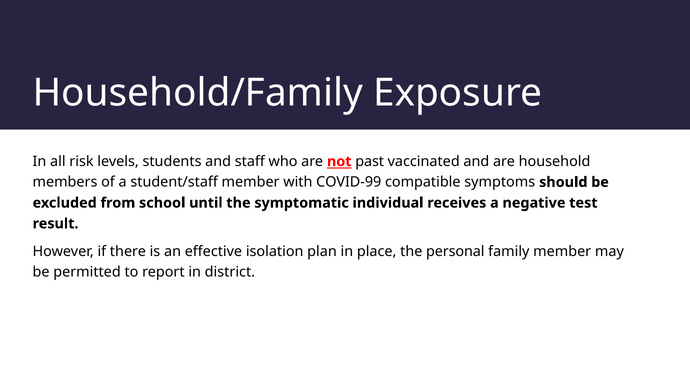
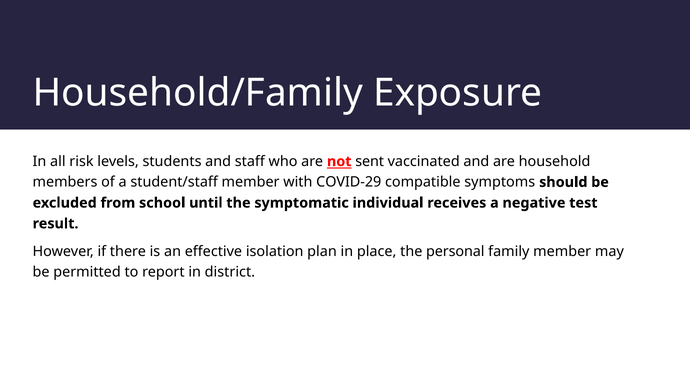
past: past -> sent (370, 162)
COVID-99: COVID-99 -> COVID-29 (349, 182)
